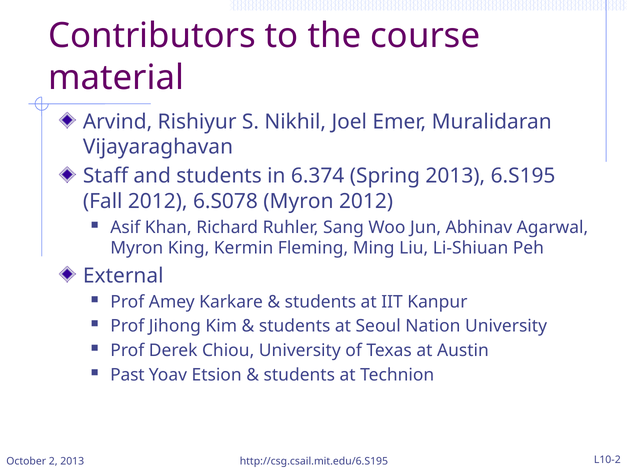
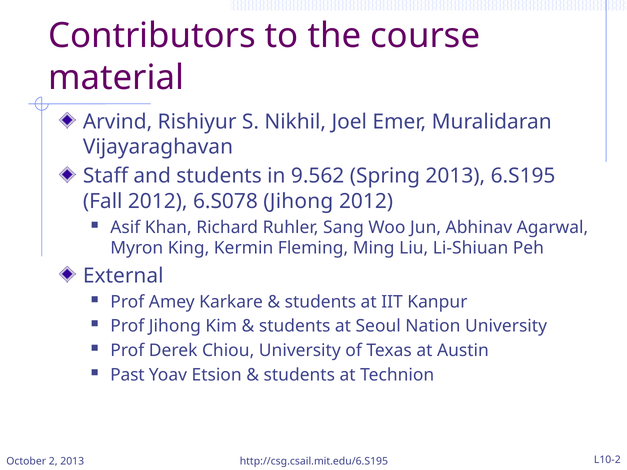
6.374: 6.374 -> 9.562 (318, 176)
6.S078 Myron: Myron -> Jihong (298, 201)
